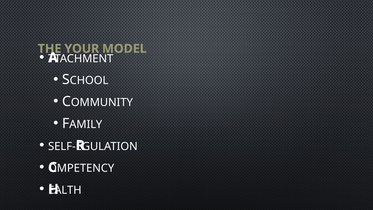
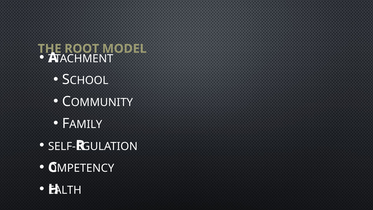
YOUR: YOUR -> ROOT (82, 49)
